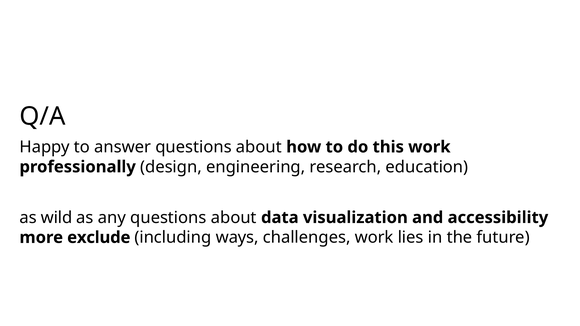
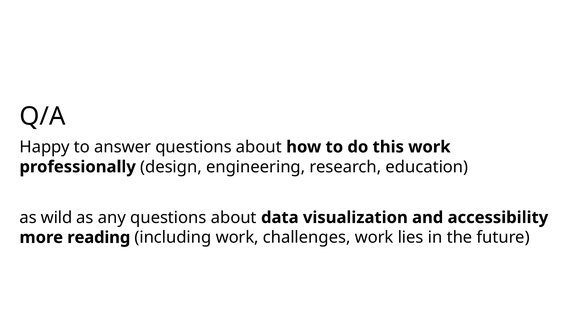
exclude: exclude -> reading (99, 238)
including ways: ways -> work (237, 238)
